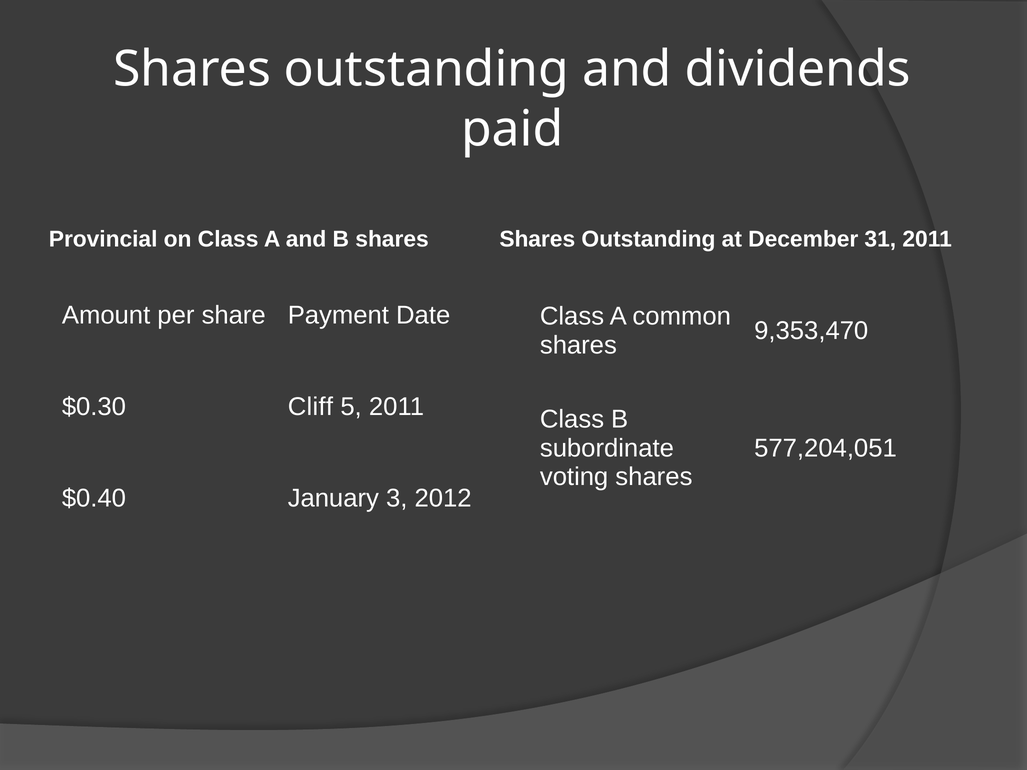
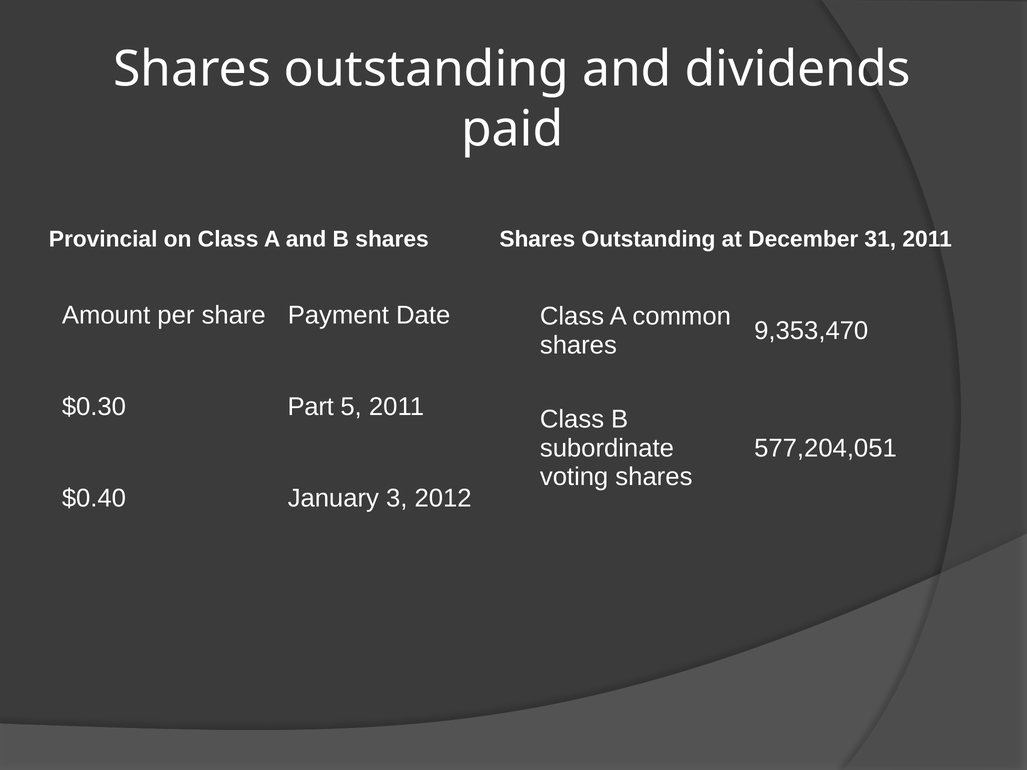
Cliff: Cliff -> Part (311, 407)
